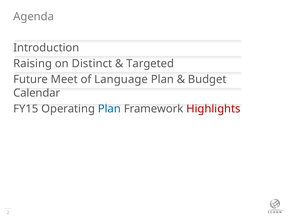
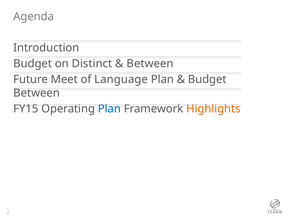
Raising: Raising -> Budget (33, 63)
Targeted: Targeted -> Between (150, 63)
Calendar: Calendar -> Between (37, 93)
Highlights colour: red -> orange (213, 109)
